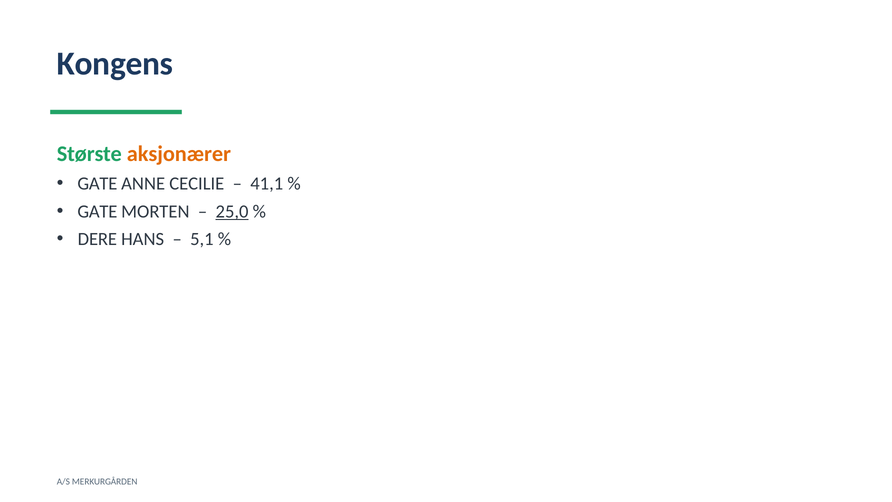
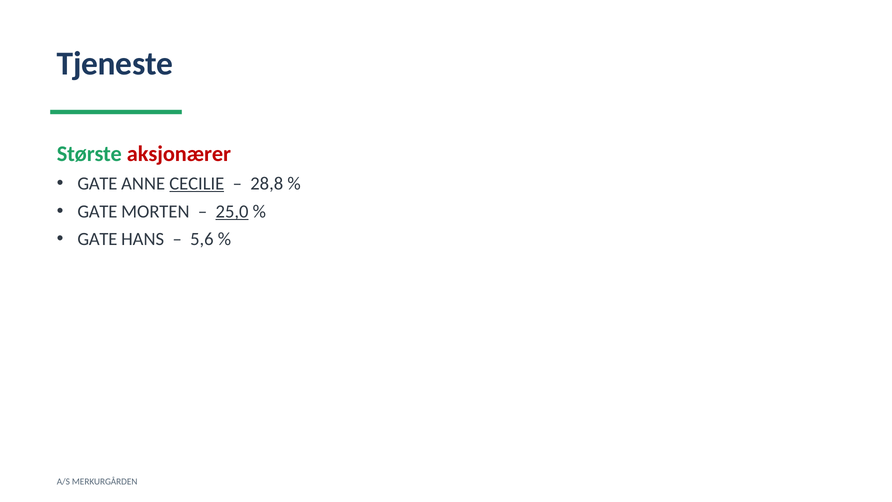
Kongens: Kongens -> Tjeneste (115, 64)
aksjonærer colour: orange -> red (179, 154)
CECILIE underline: none -> present (197, 183)
41,1: 41,1 -> 28,8 (267, 183)
DERE: DERE -> GATE (97, 239)
5,1: 5,1 -> 5,6 (202, 239)
